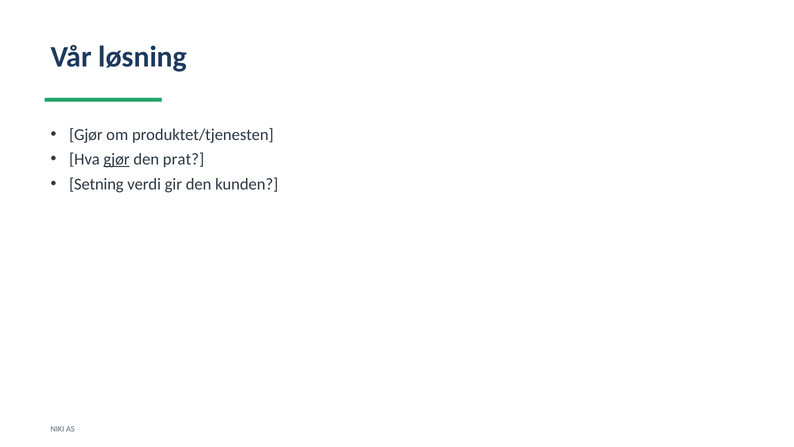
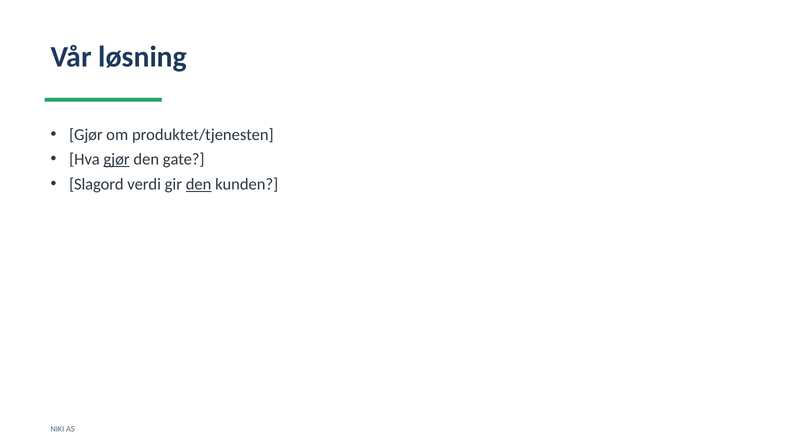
prat: prat -> gate (184, 159)
Setning: Setning -> Slagord (96, 184)
den underline: none -> present (199, 184)
